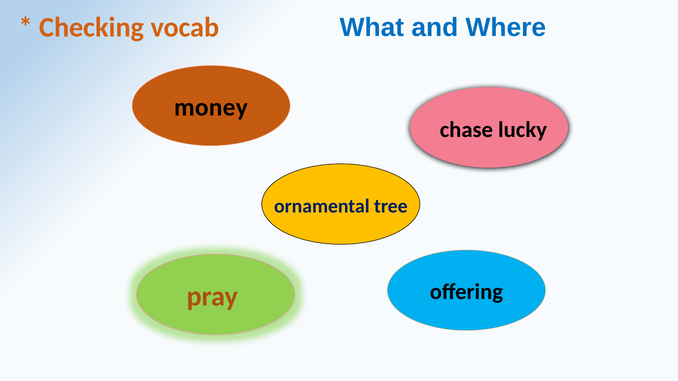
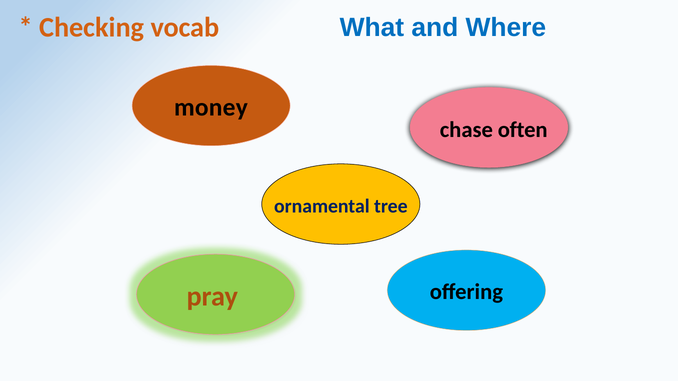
lucky: lucky -> often (523, 130)
